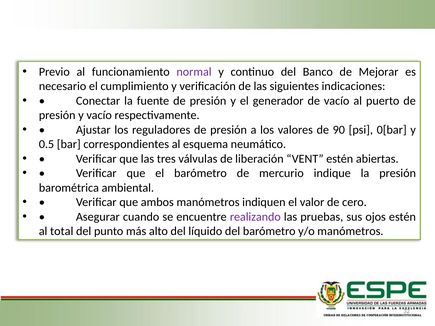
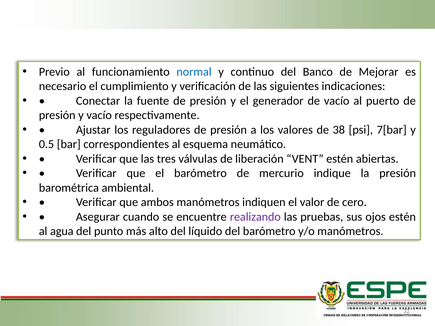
normal colour: purple -> blue (194, 72)
90: 90 -> 38 (339, 130)
0[bar: 0[bar -> 7[bar (392, 130)
total: total -> agua (62, 231)
